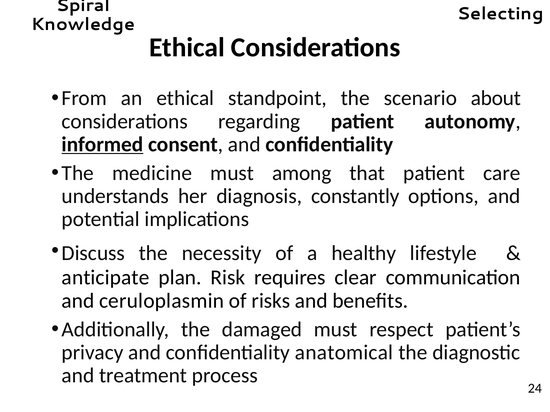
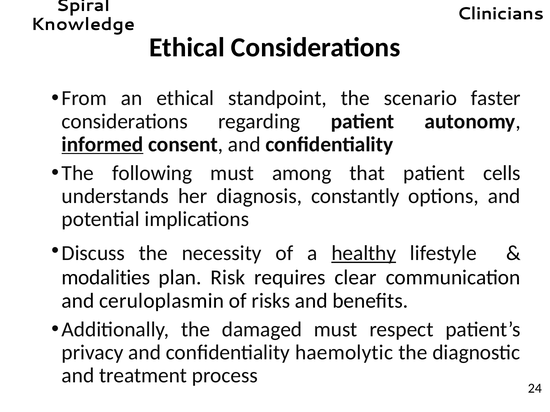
Selecting: Selecting -> Clinicians (500, 14)
about: about -> faster (496, 98)
medicine: medicine -> following (152, 173)
care: care -> cells (502, 173)
healthy underline: none -> present (364, 254)
anticipate: anticipate -> modalities (106, 278)
anatomical: anatomical -> haemolytic (344, 353)
